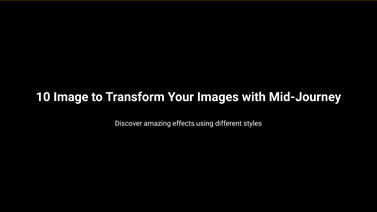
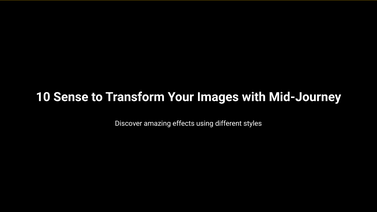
Image: Image -> Sense (71, 97)
